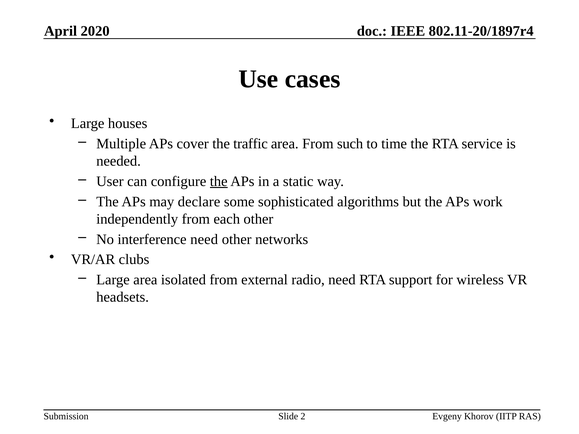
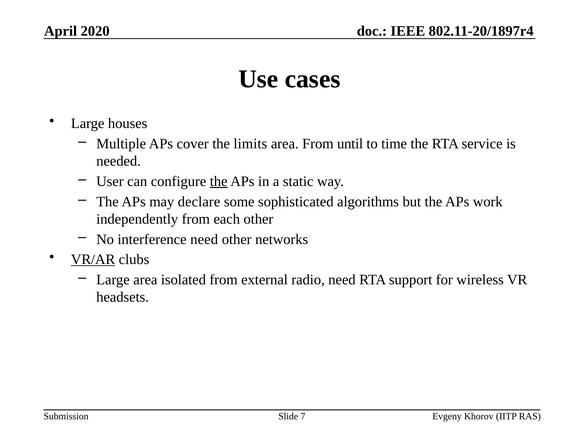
traffic: traffic -> limits (250, 144)
such: such -> until (350, 144)
VR/AR underline: none -> present (93, 260)
2: 2 -> 7 (303, 416)
